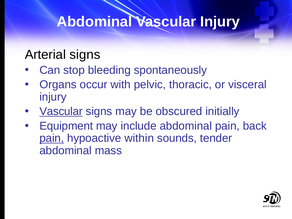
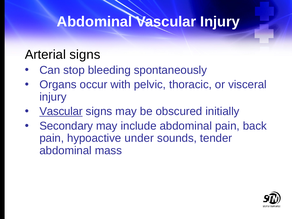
Equipment: Equipment -> Secondary (66, 126)
pain underline: present -> none (52, 138)
within: within -> under (139, 138)
